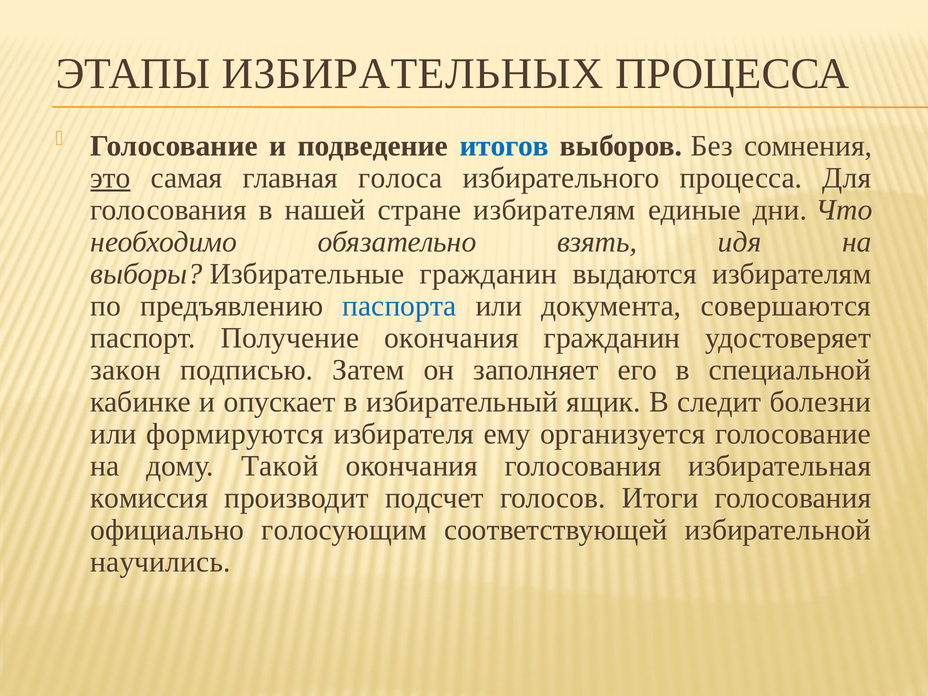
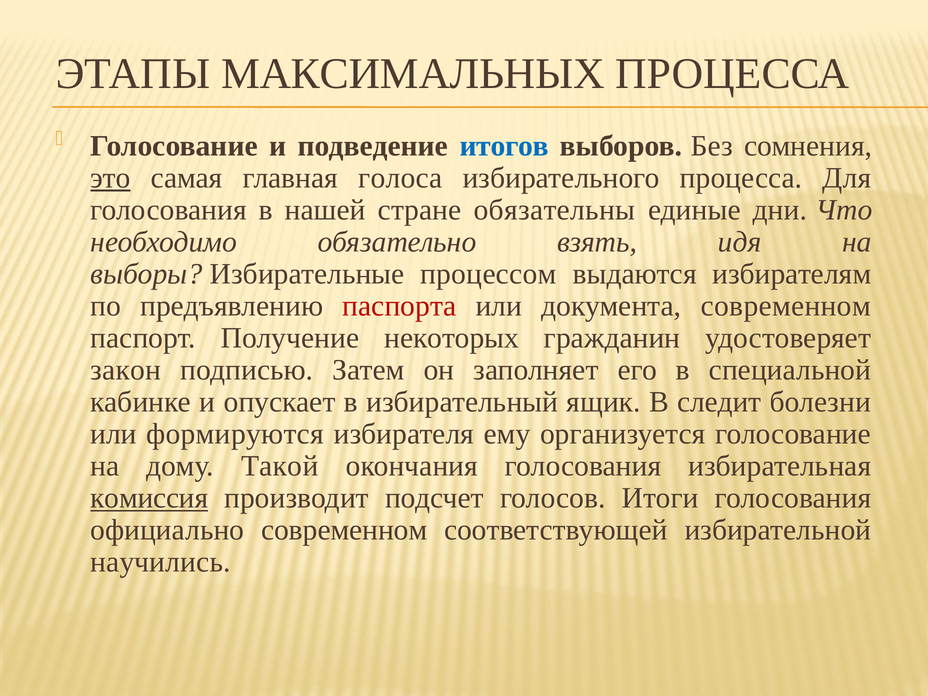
ИЗБИРАТЕЛЬНЫХ: ИЗБИРАТЕЛЬНЫХ -> МАКСИМАЛЬНЫХ (413, 74)
стране избирателям: избирателям -> обязательны (555, 210)
Избирательные гражданин: гражданин -> процессом (488, 274)
паспорта colour: blue -> red (399, 306)
документа совершаются: совершаются -> современном (786, 306)
Получение окончания: окончания -> некоторых (452, 338)
комиссия underline: none -> present (149, 498)
официально голосующим: голосующим -> современном (344, 530)
